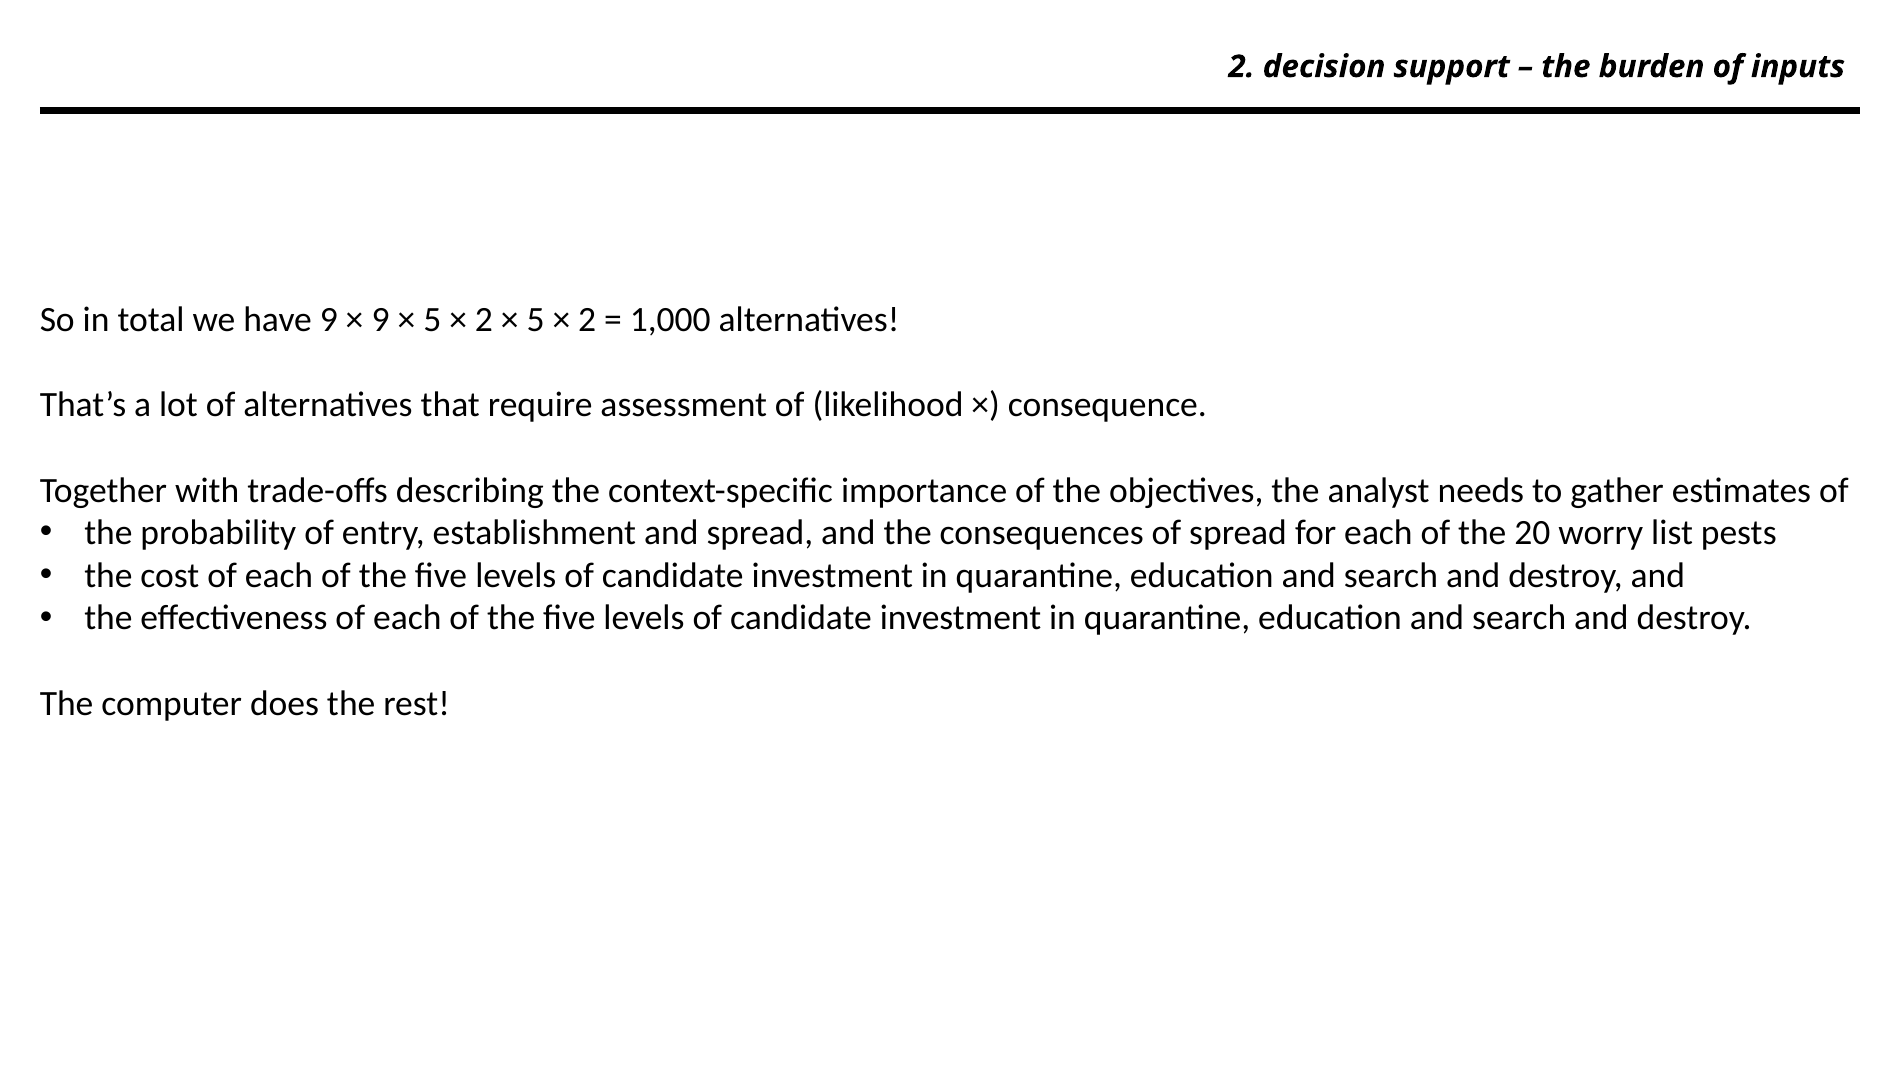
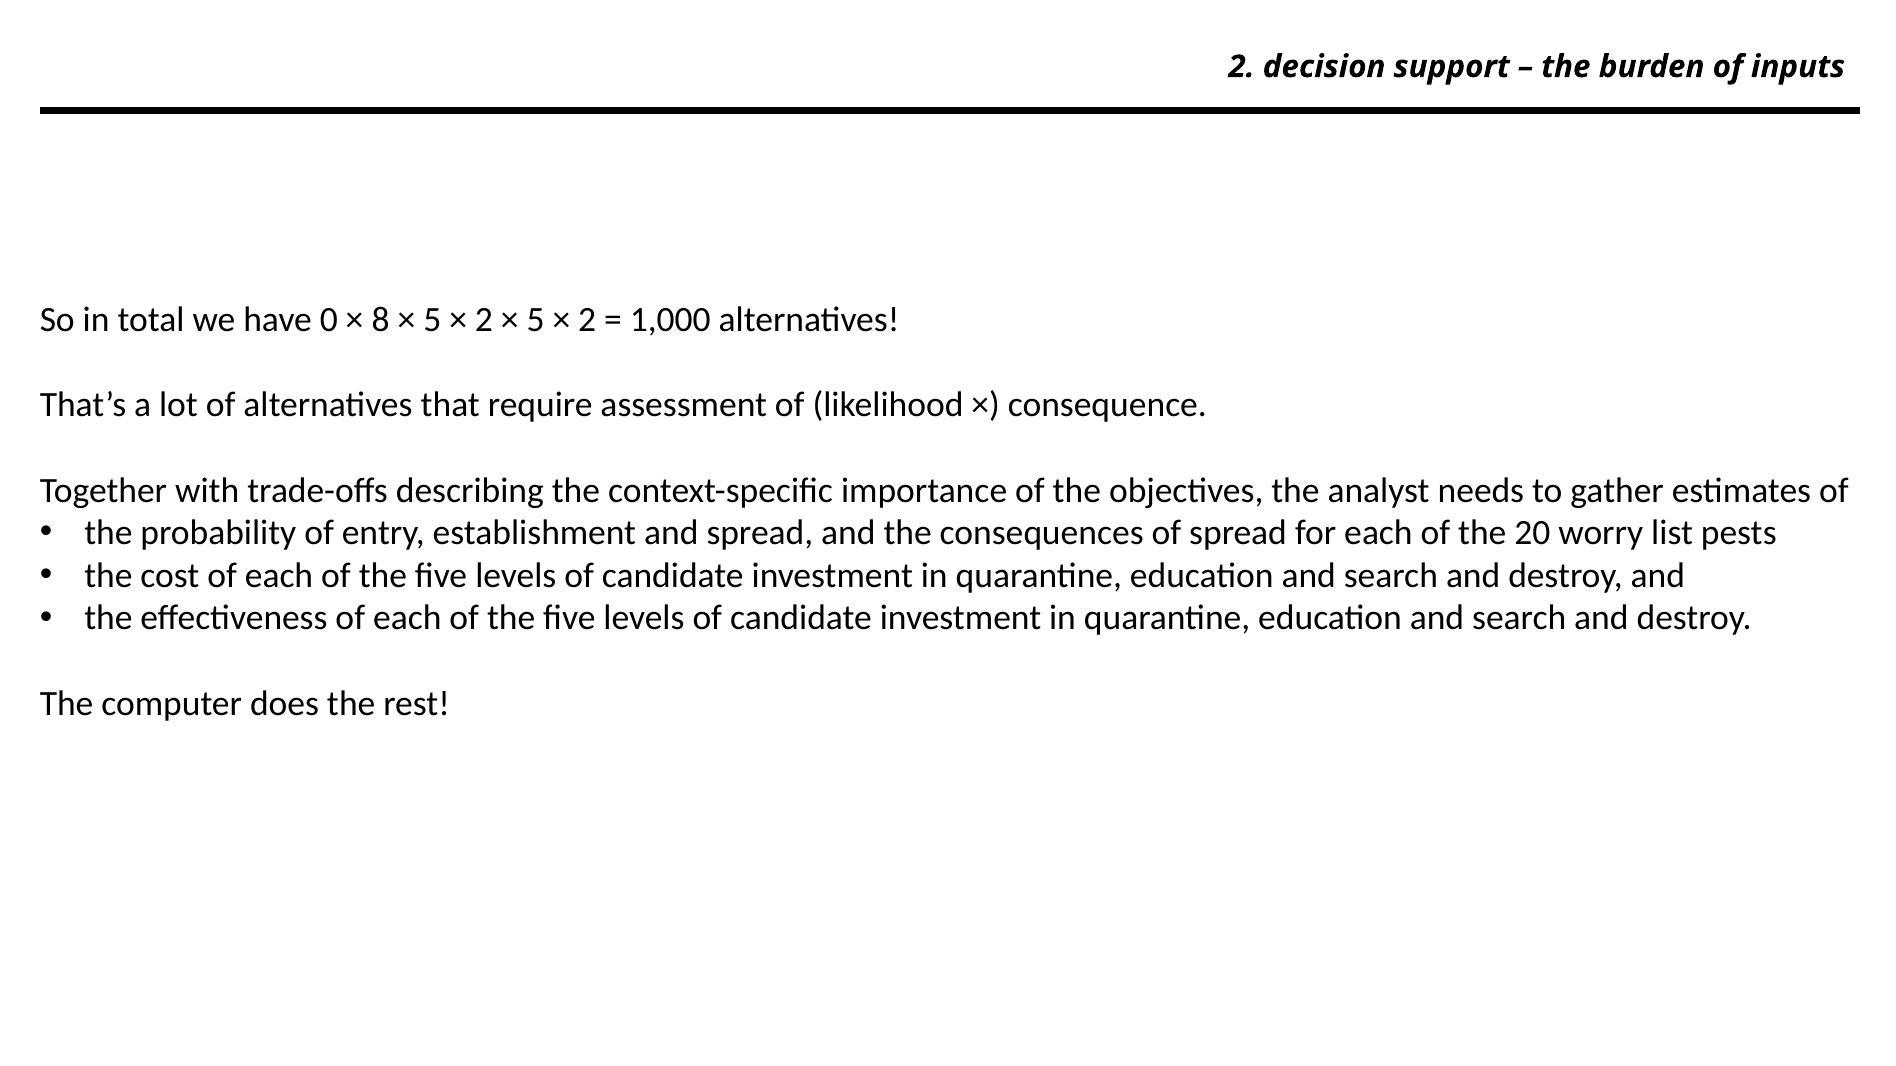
have 9: 9 -> 0 (329, 320)
9: 9 -> 8 (381, 320)
